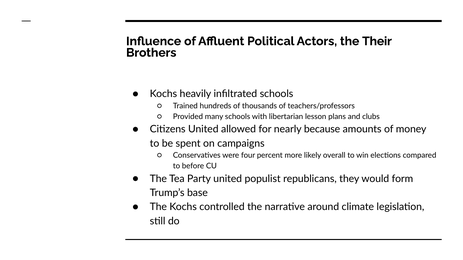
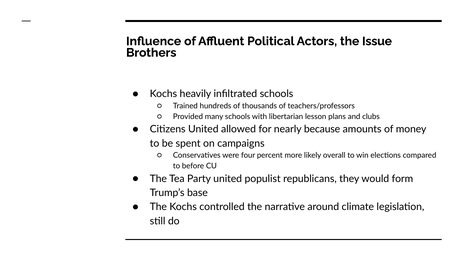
Their: Their -> Issue (377, 41)
